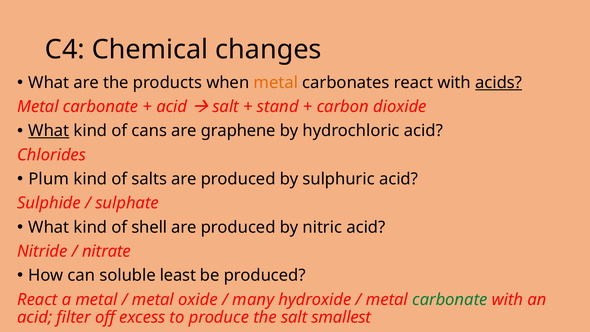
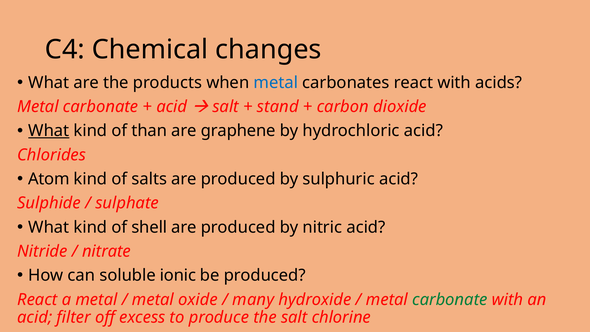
metal colour: orange -> blue (276, 83)
acids underline: present -> none (499, 83)
cans: cans -> than (149, 131)
Plum: Plum -> Atom (49, 179)
least: least -> ionic (178, 275)
smallest: smallest -> chlorine (341, 317)
